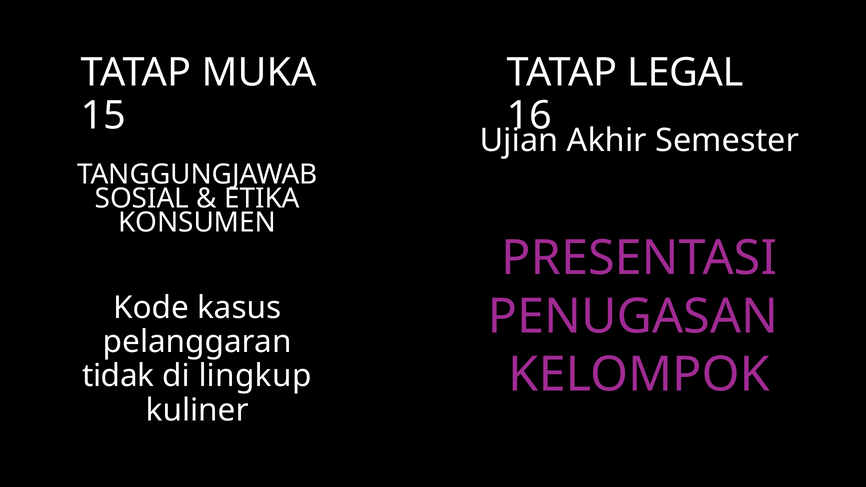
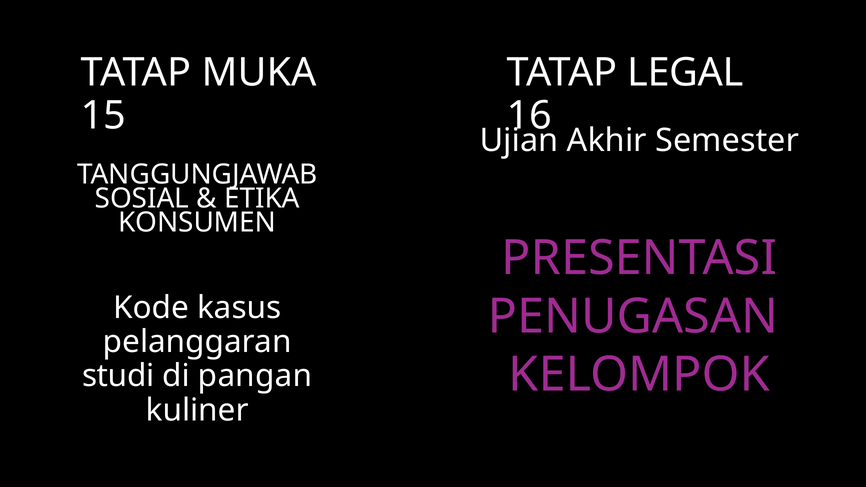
tidak: tidak -> studi (118, 376)
lingkup: lingkup -> pangan (255, 376)
